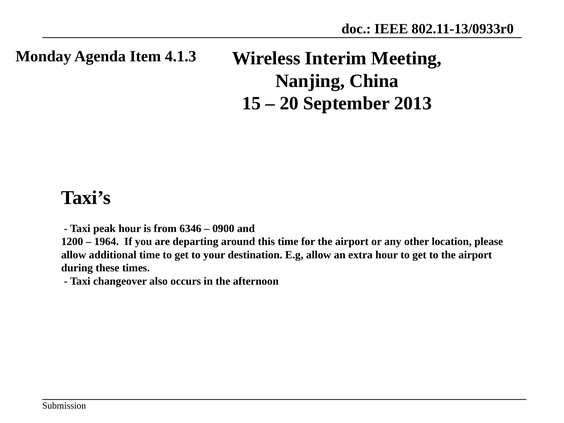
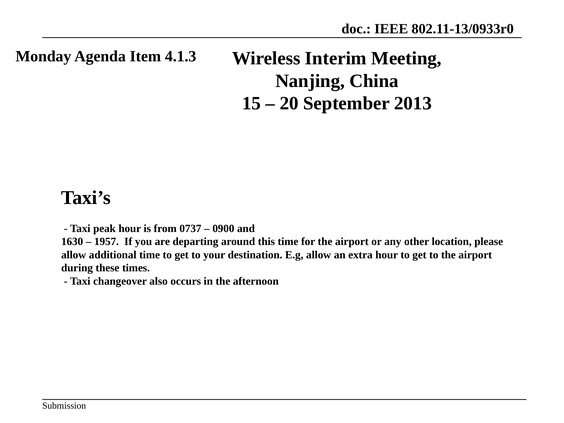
6346: 6346 -> 0737 (190, 228)
1200: 1200 -> 1630 (72, 242)
1964: 1964 -> 1957 (106, 242)
